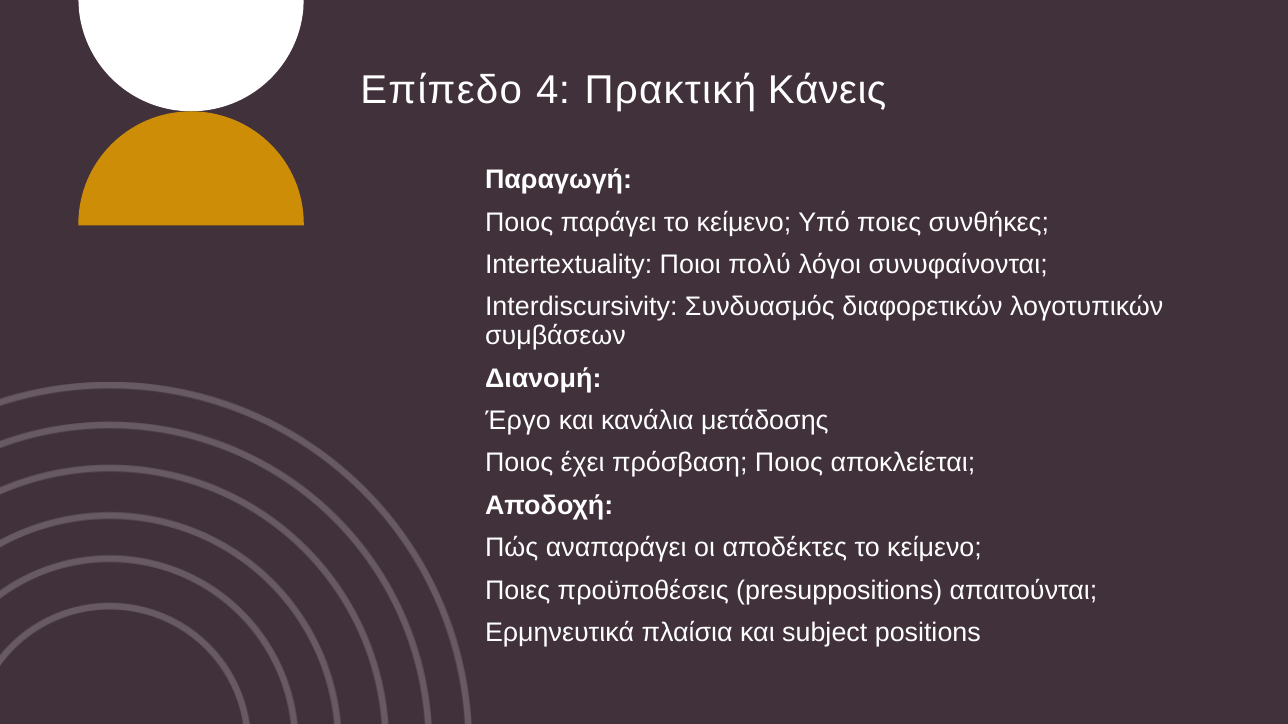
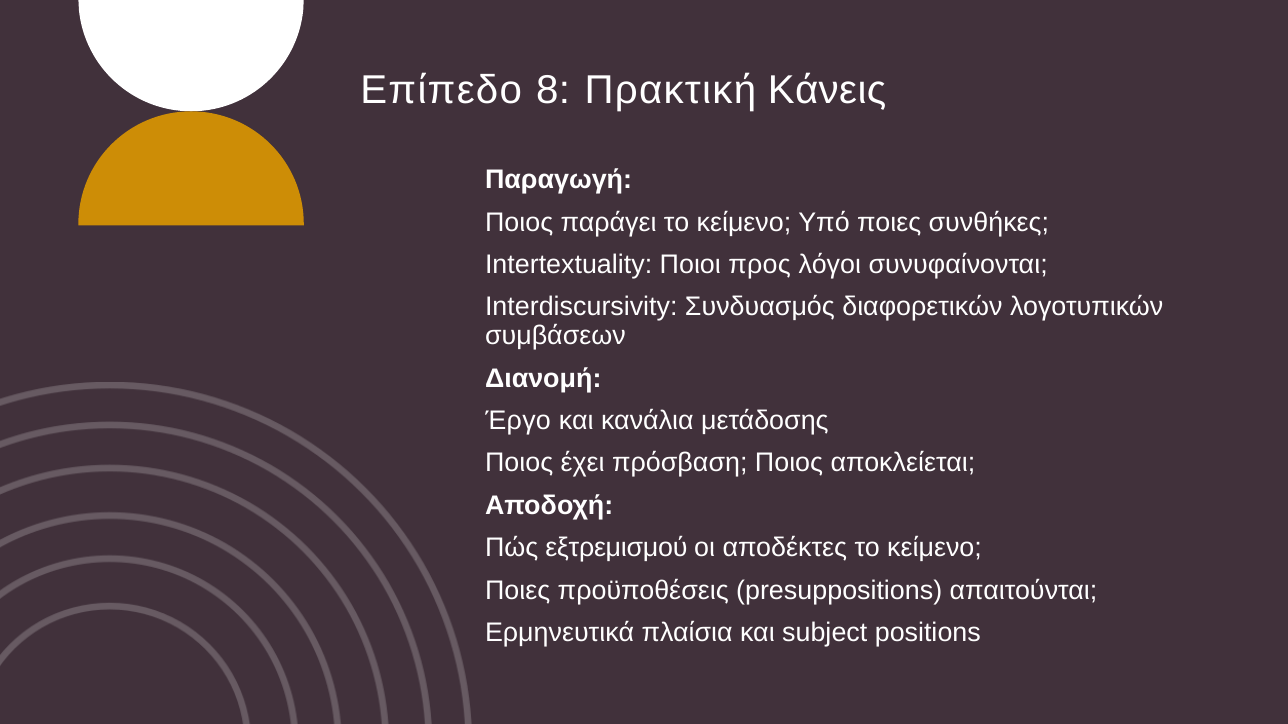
4: 4 -> 8 (553, 90)
πολύ: πολύ -> προς (760, 265)
αναπαράγει: αναπαράγει -> εξτρεμισμού (616, 548)
